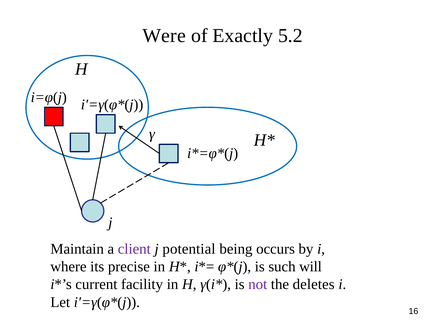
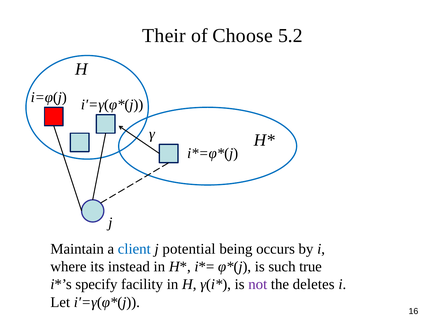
Were: Were -> Their (164, 36)
Exactly: Exactly -> Choose (243, 36)
client colour: purple -> blue (134, 249)
precise: precise -> instead (129, 267)
will: will -> true (310, 267)
current: current -> specify (96, 285)
